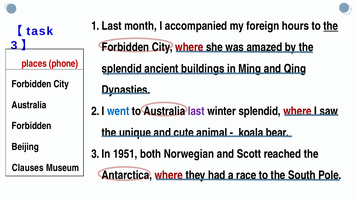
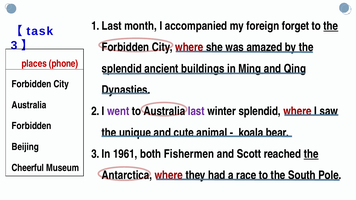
hours: hours -> forget (296, 26)
went colour: blue -> purple (118, 111)
1951: 1951 -> 1961 (125, 154)
Norwegian: Norwegian -> Fishermen (189, 154)
the underline: none -> present (311, 154)
Clauses: Clauses -> Cheerful (28, 168)
